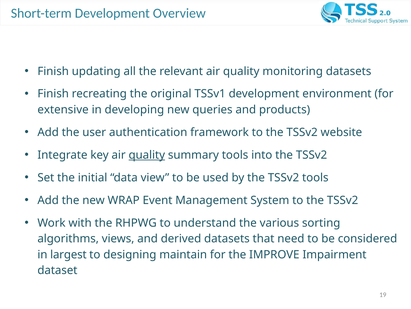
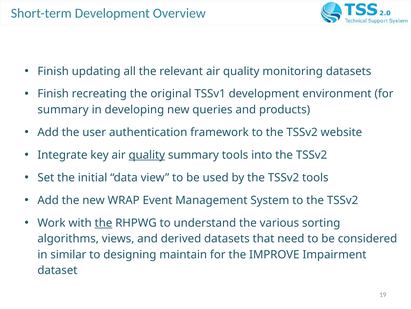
extensive: extensive -> summary (63, 109)
the underline: none -> present (103, 222)
largest: largest -> similar (68, 254)
